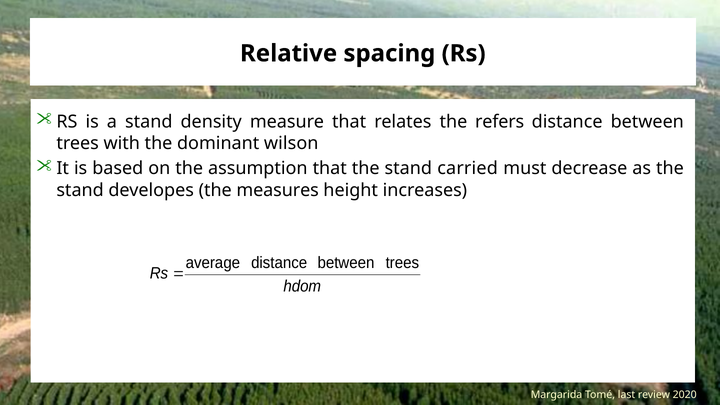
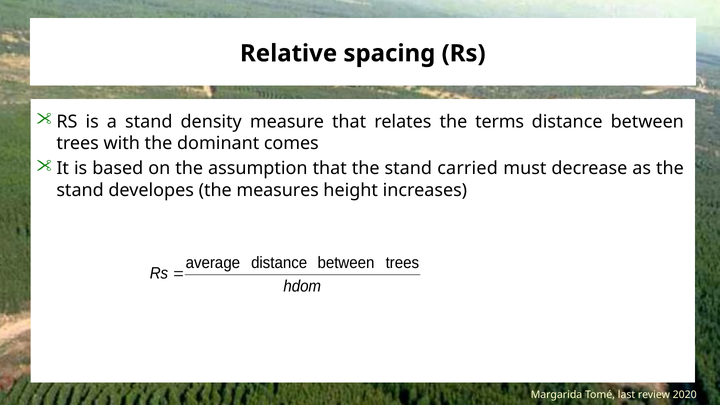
refers: refers -> terms (500, 122)
wilson: wilson -> comes (291, 143)
